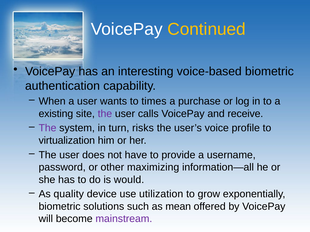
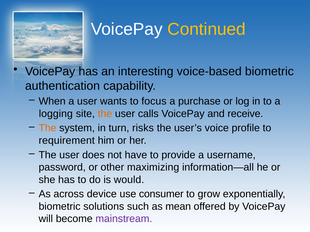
times: times -> focus (154, 101)
existing: existing -> logging (56, 114)
the colour: purple -> orange (105, 114)
The colour: purple -> orange (48, 128)
virtualization: virtualization -> requirement (67, 141)
quality: quality -> across (69, 194)
utilization: utilization -> consumer (161, 194)
